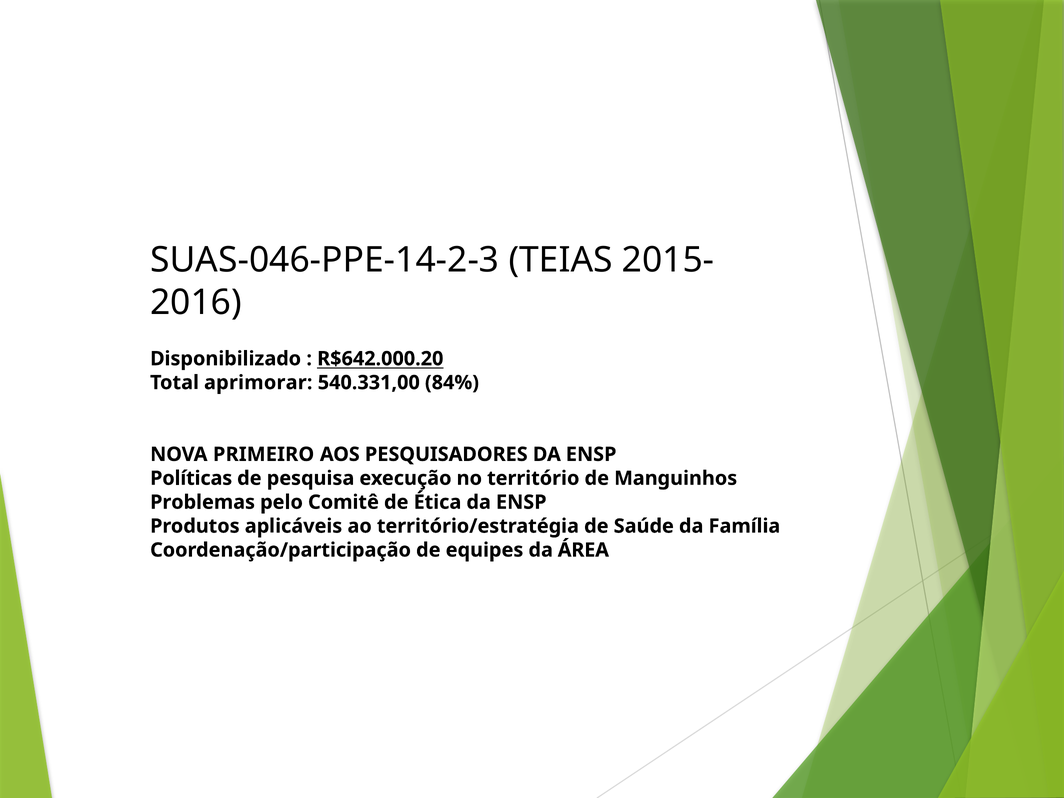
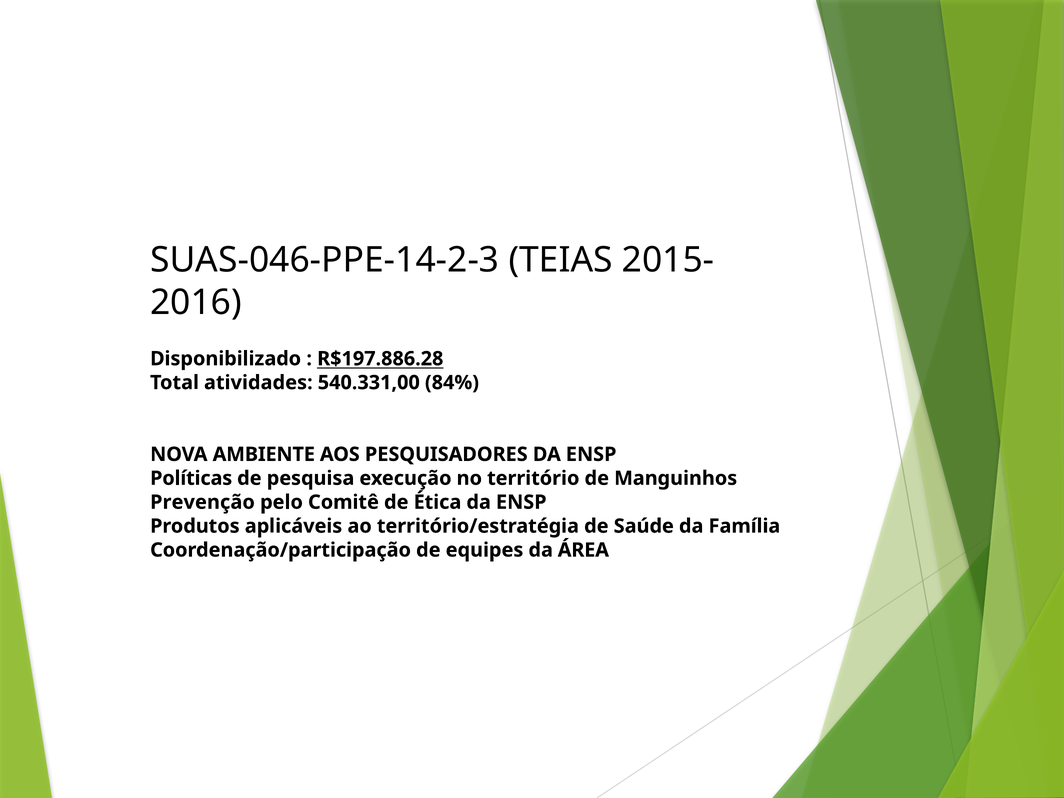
R$642.000.20: R$642.000.20 -> R$197.886.28 (380, 359)
aprimorar: aprimorar -> atividades (258, 383)
PRIMEIRO: PRIMEIRO -> AMBIENTE (264, 454)
Problemas: Problemas -> Prevenção (202, 502)
